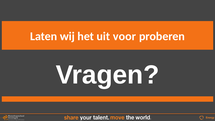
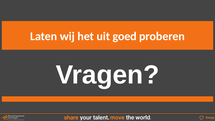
voor: voor -> goed (125, 36)
